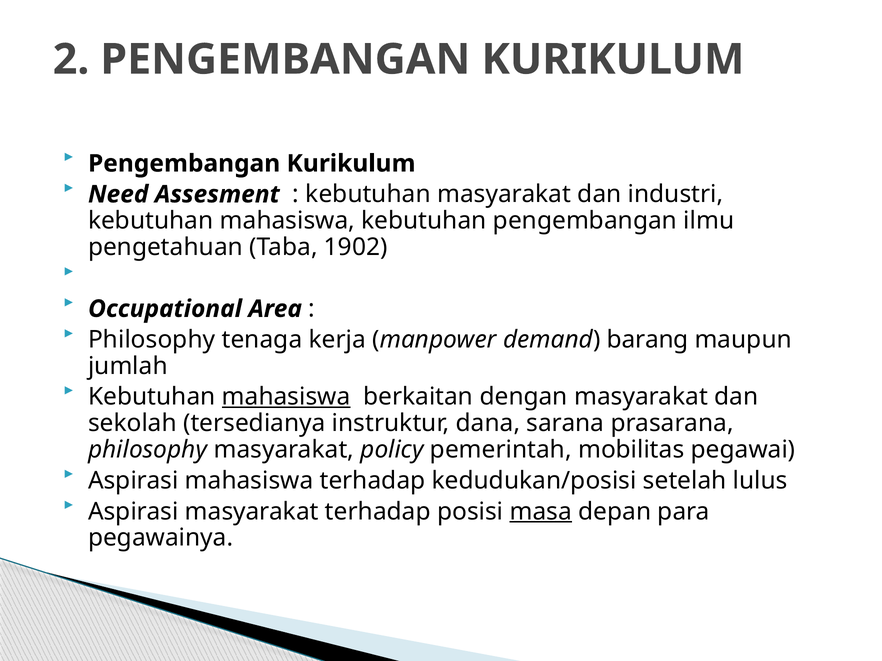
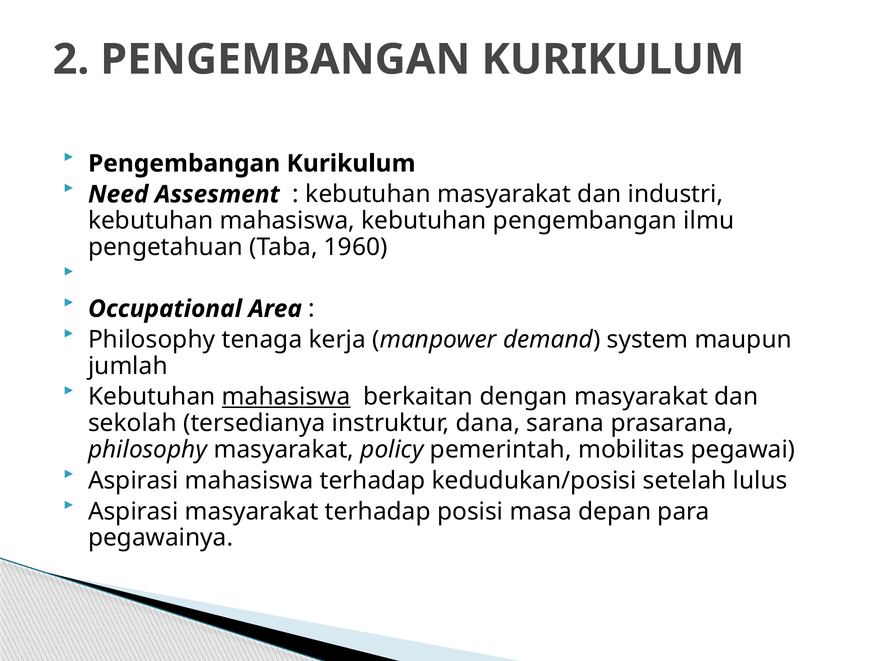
1902: 1902 -> 1960 (356, 247)
barang: barang -> system (648, 340)
masa underline: present -> none (541, 512)
